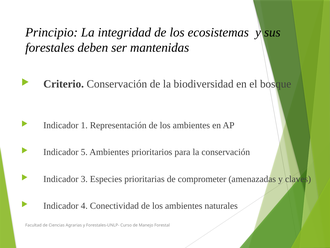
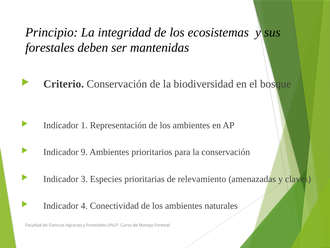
5: 5 -> 9 (84, 152)
comprometer: comprometer -> relevamiento (202, 179)
